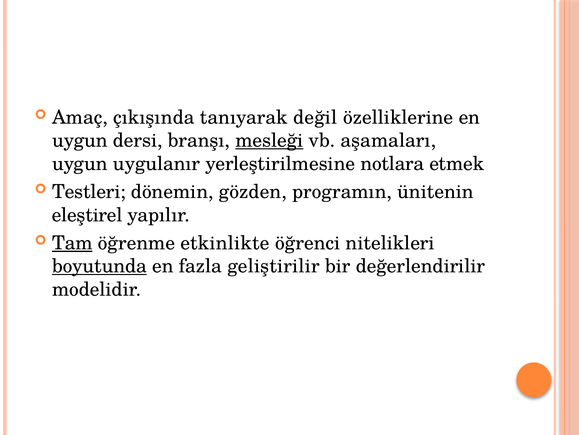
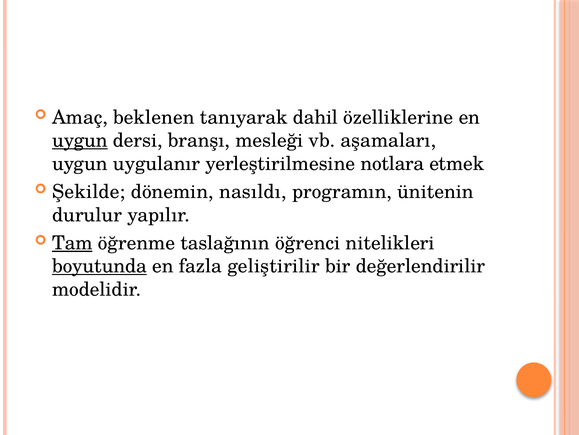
çıkışında: çıkışında -> beklenen (154, 117)
değil: değil -> dahil (315, 117)
uygun underline: none -> present (80, 140)
mesleği underline: present -> none (269, 140)
Testleri: Testleri -> Şekilde (89, 191)
gözden: gözden -> nasıldı (253, 191)
eleştirel: eleştirel -> durulur (87, 215)
etkinlikte: etkinlikte -> taslağının (225, 243)
